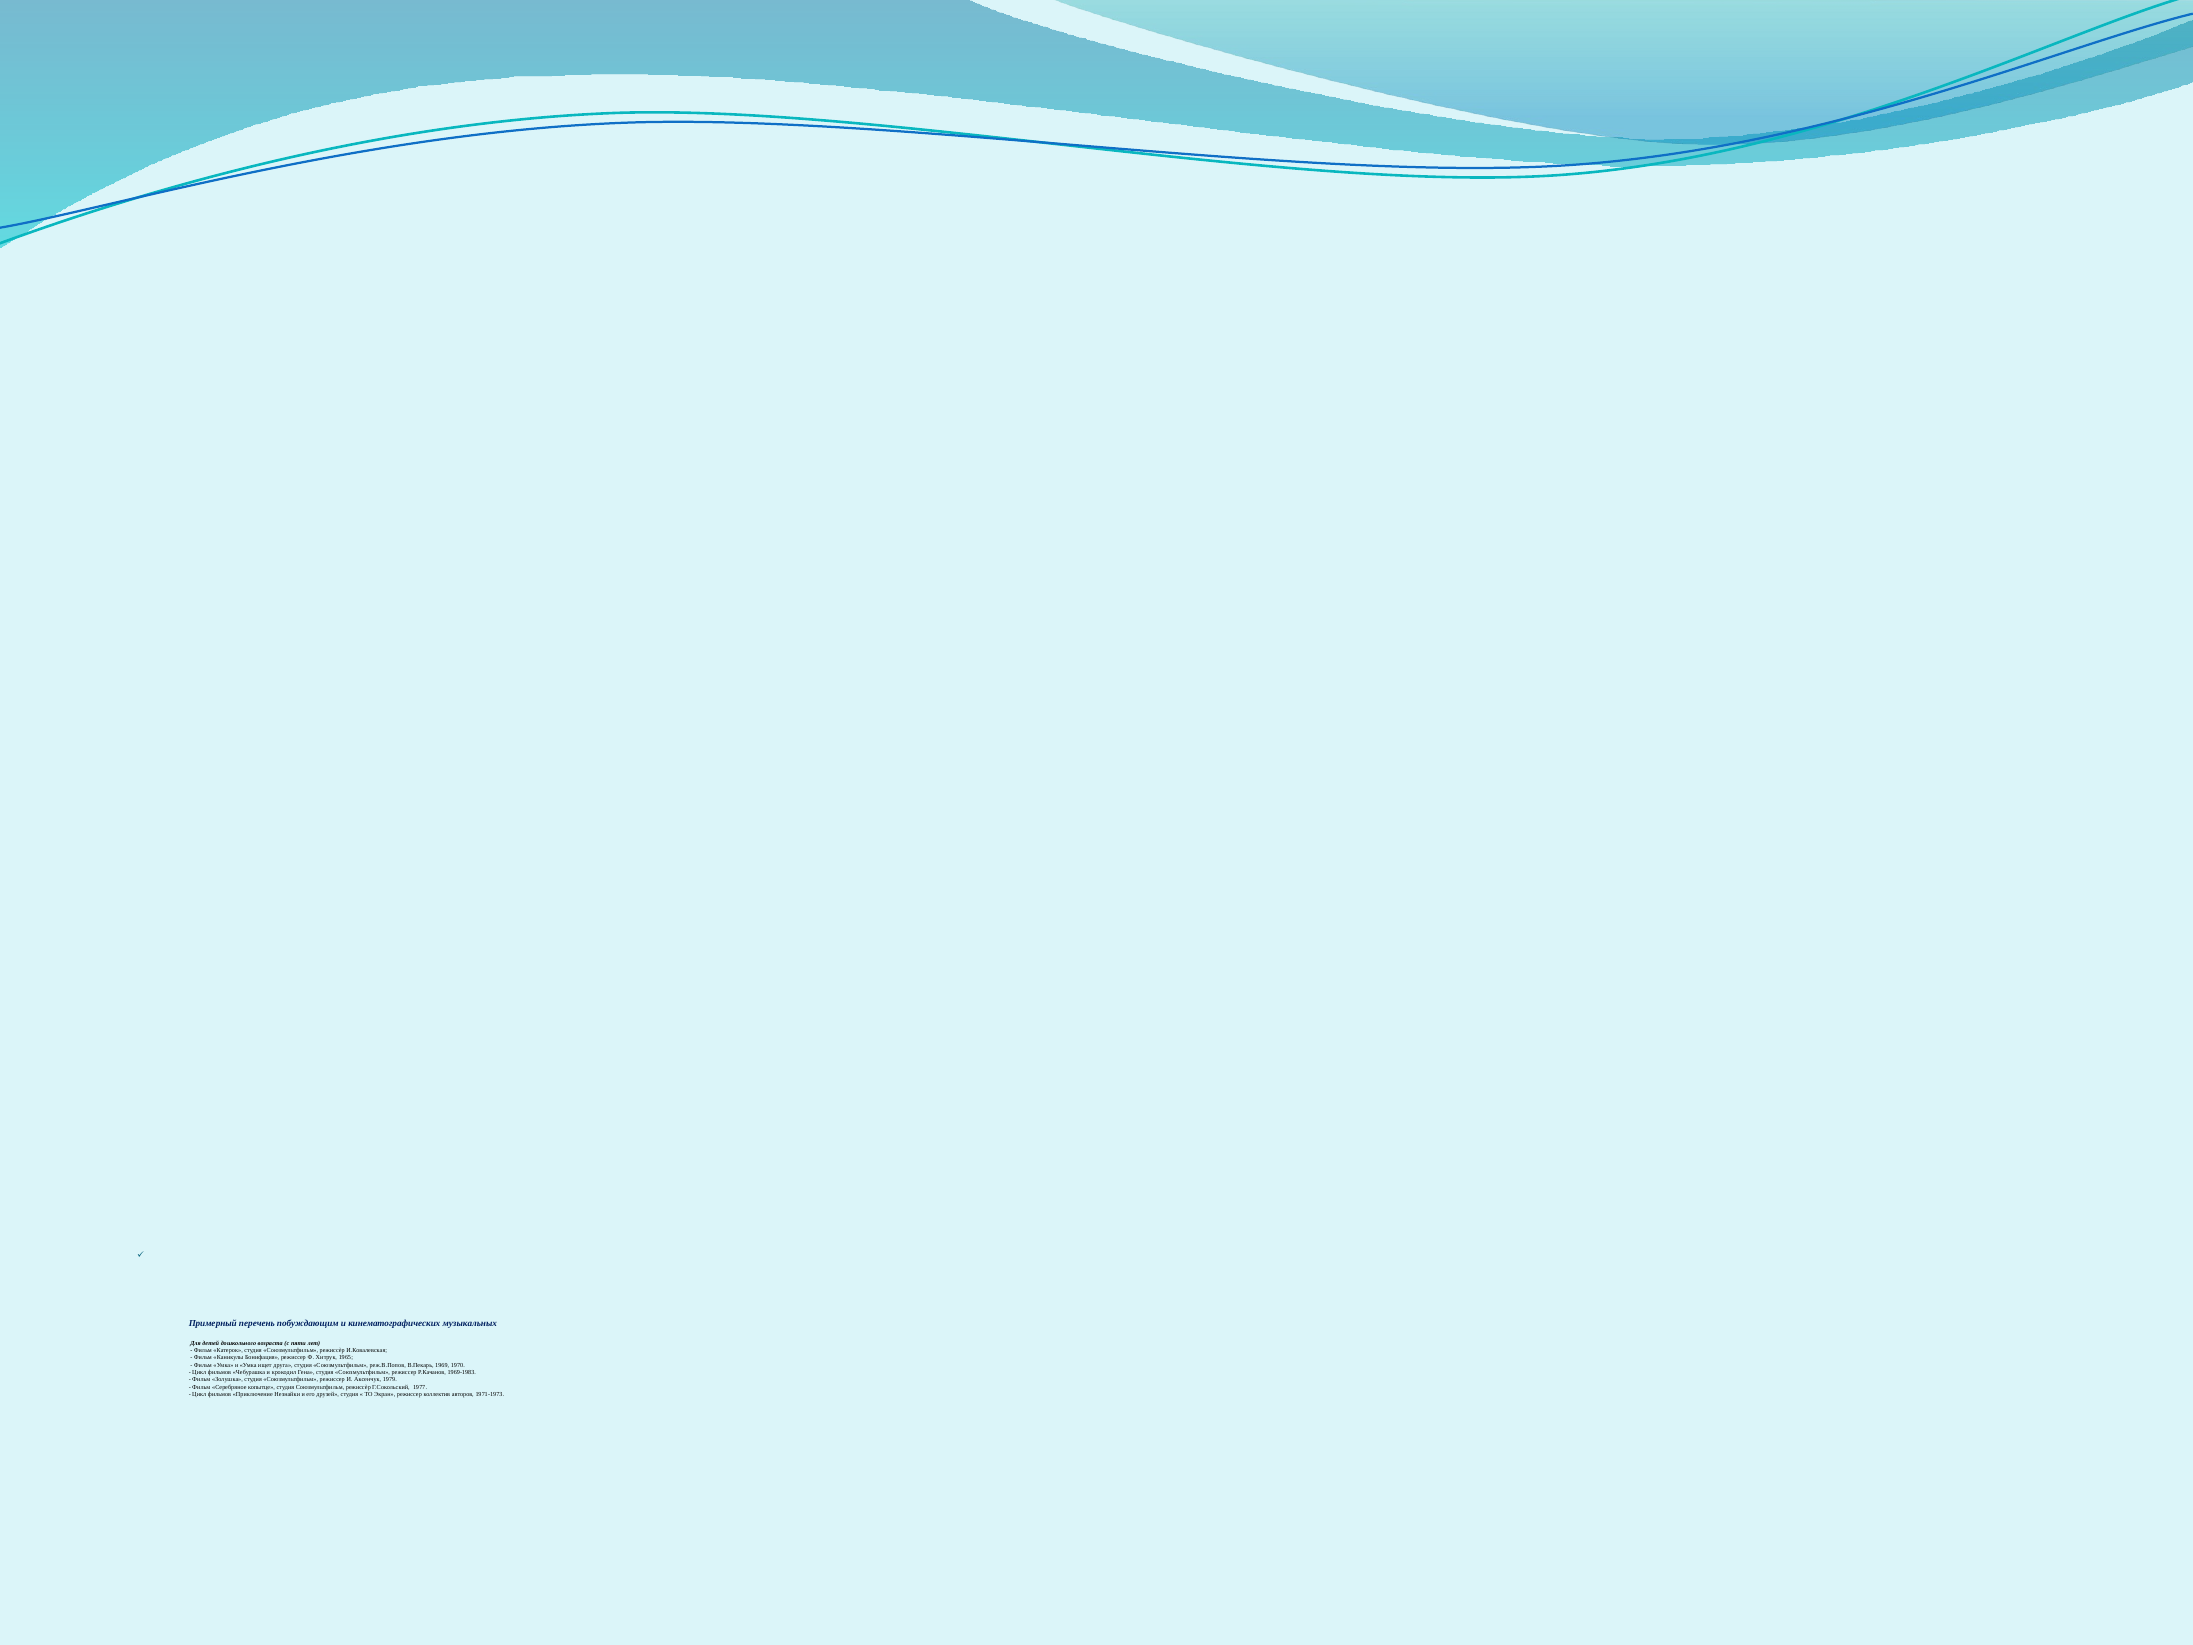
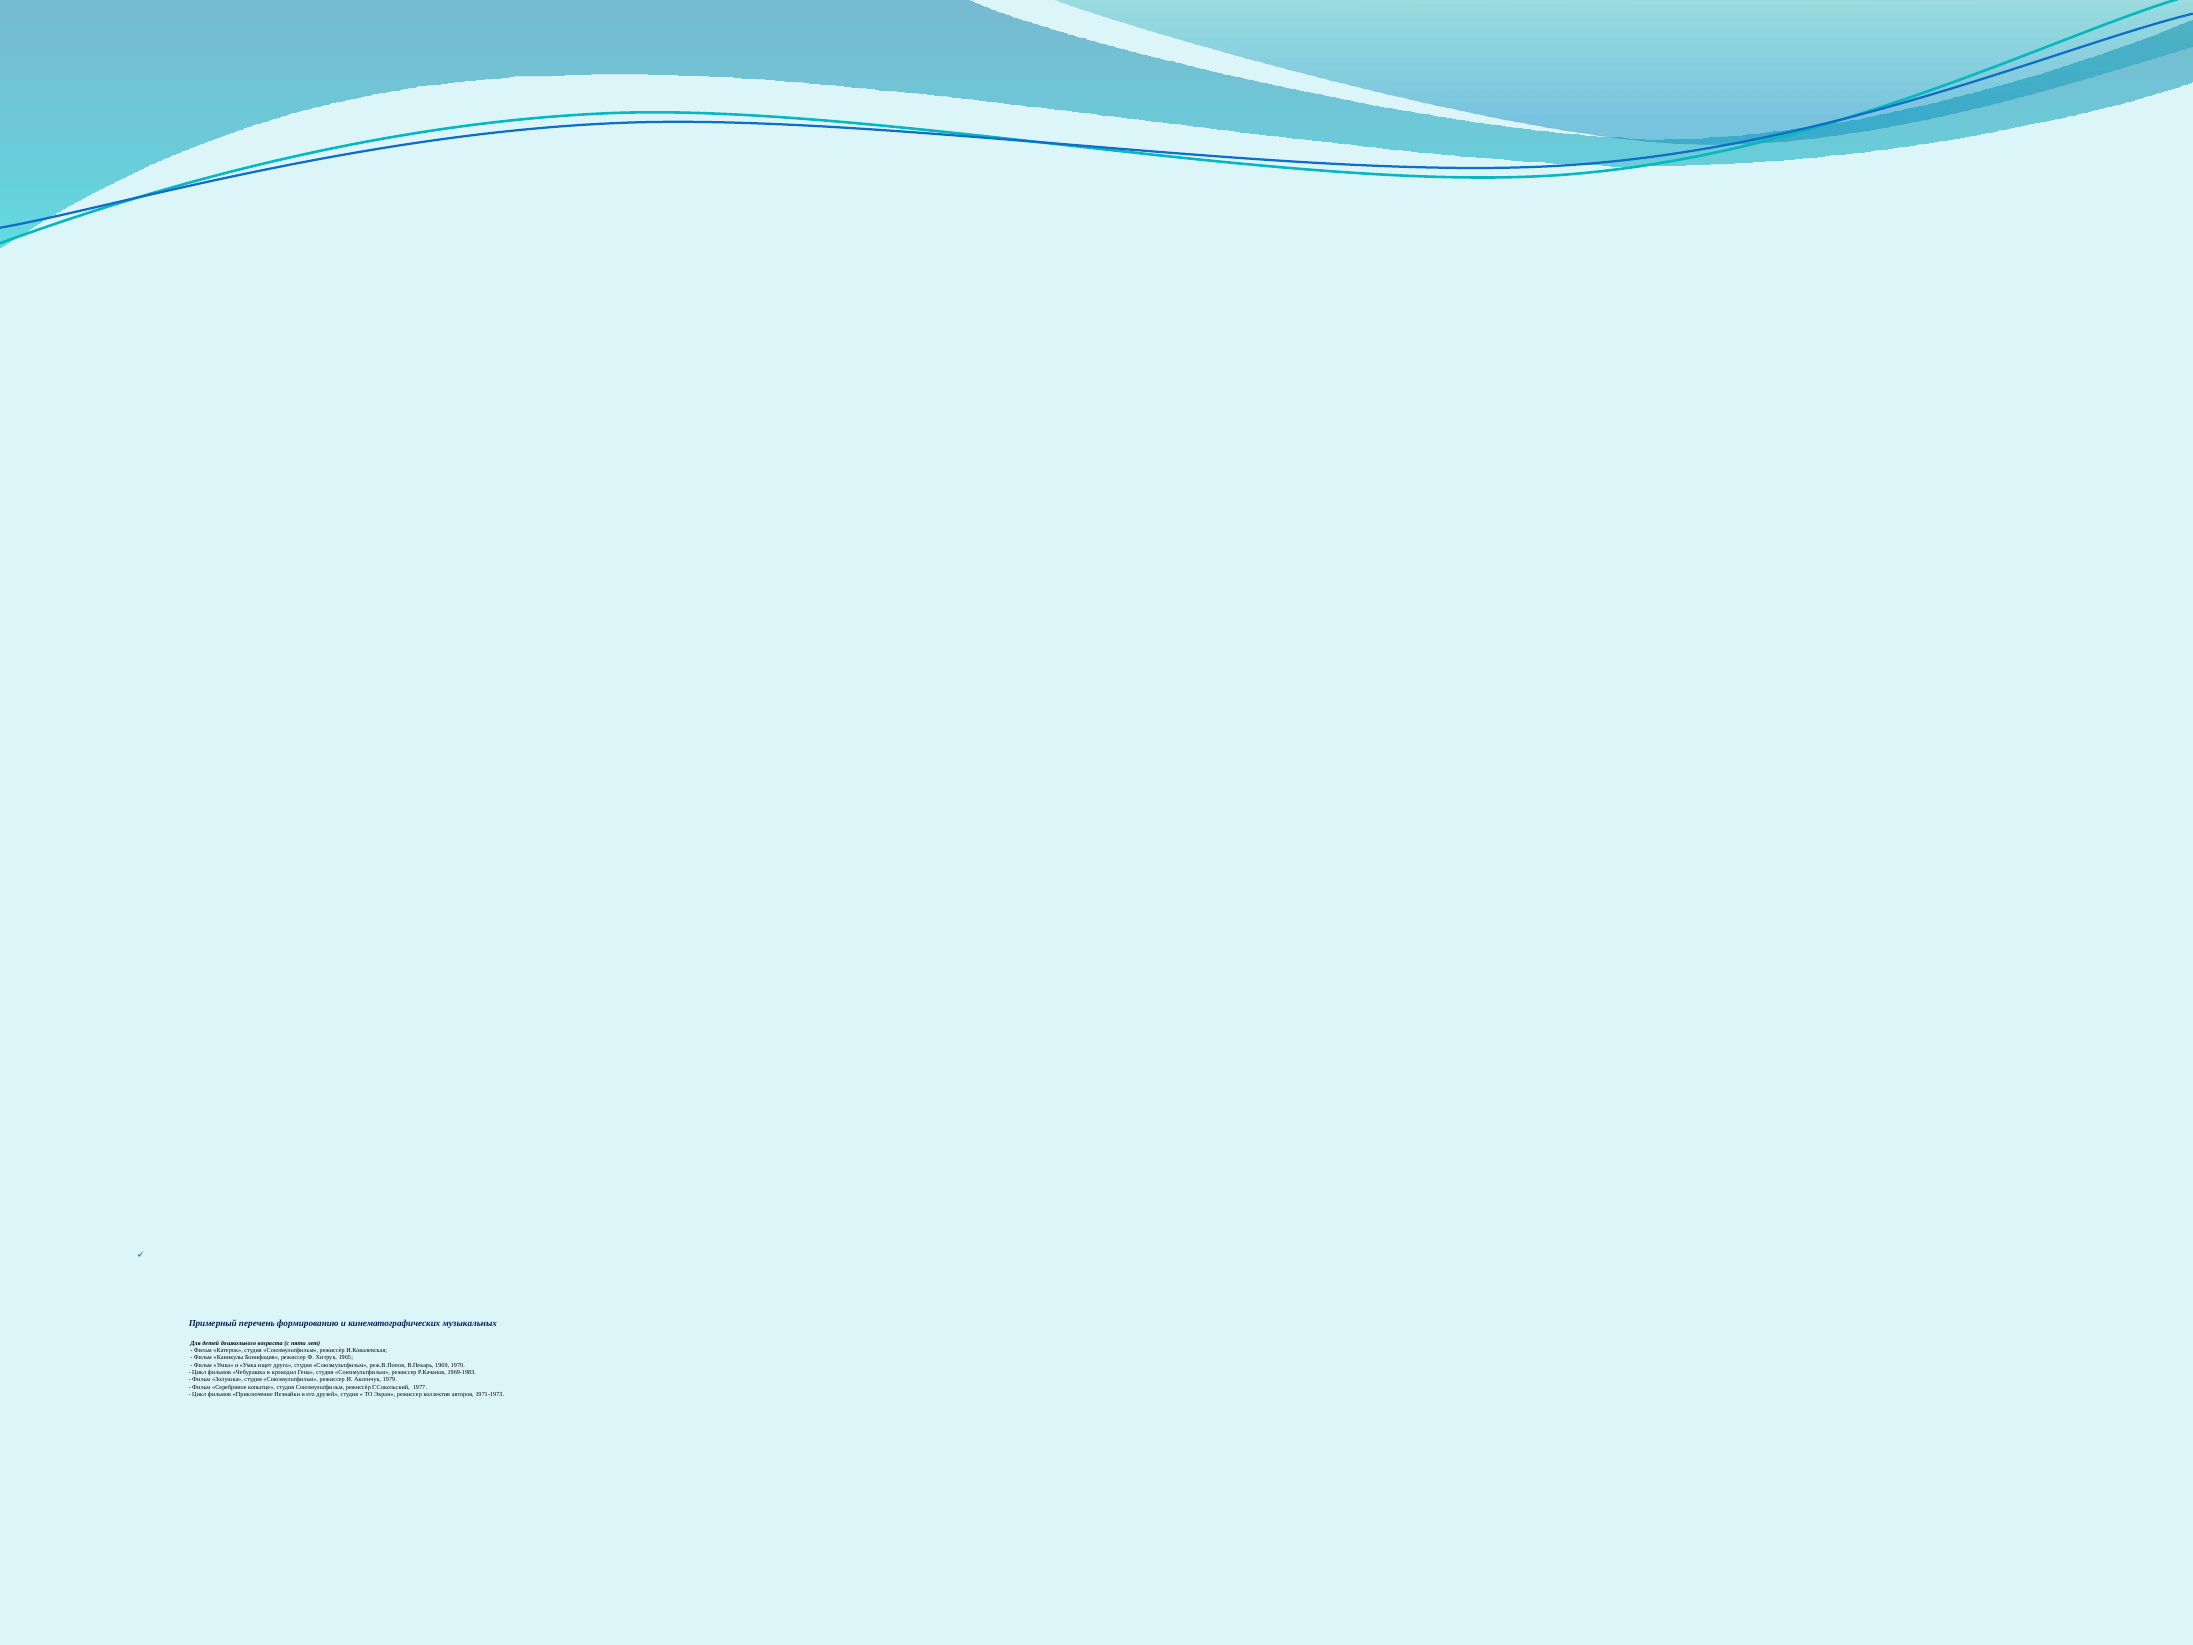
побуждающим: побуждающим -> формированию (308, 1323)
